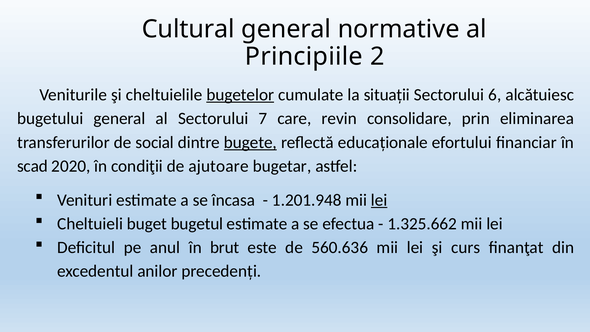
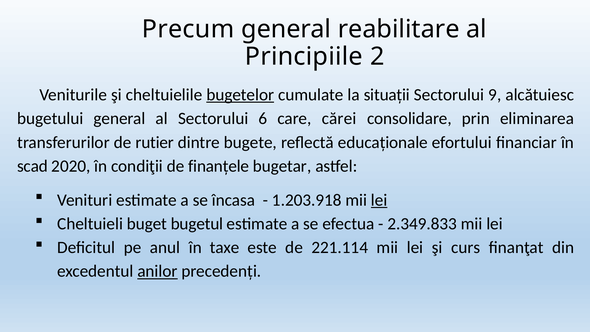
Cultural: Cultural -> Precum (188, 29)
normative: normative -> reabilitare (399, 29)
6: 6 -> 9 (495, 95)
7: 7 -> 6 (263, 119)
revin: revin -> cărei (339, 119)
social: social -> rutier (155, 142)
bugete underline: present -> none (250, 142)
ajutoare: ajutoare -> finanţele (219, 166)
1.201.948: 1.201.948 -> 1.203.918 (307, 200)
1.325.662: 1.325.662 -> 2.349.833 (422, 224)
brut: brut -> taxe (225, 247)
560.636: 560.636 -> 221.114 (340, 247)
anilor underline: none -> present (157, 271)
